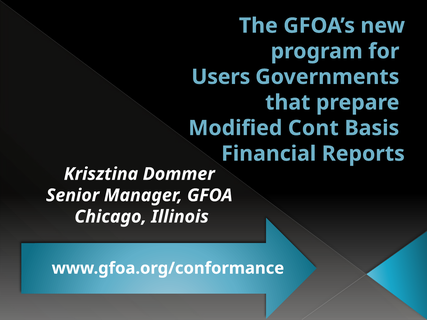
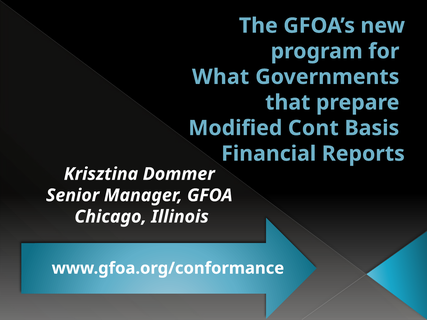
Users: Users -> What (221, 77)
